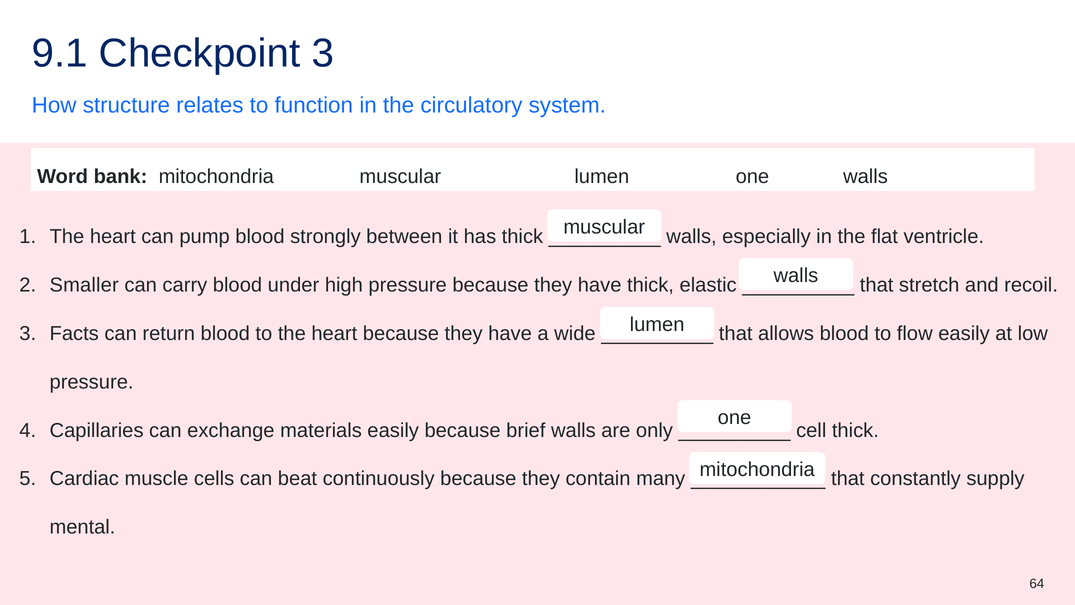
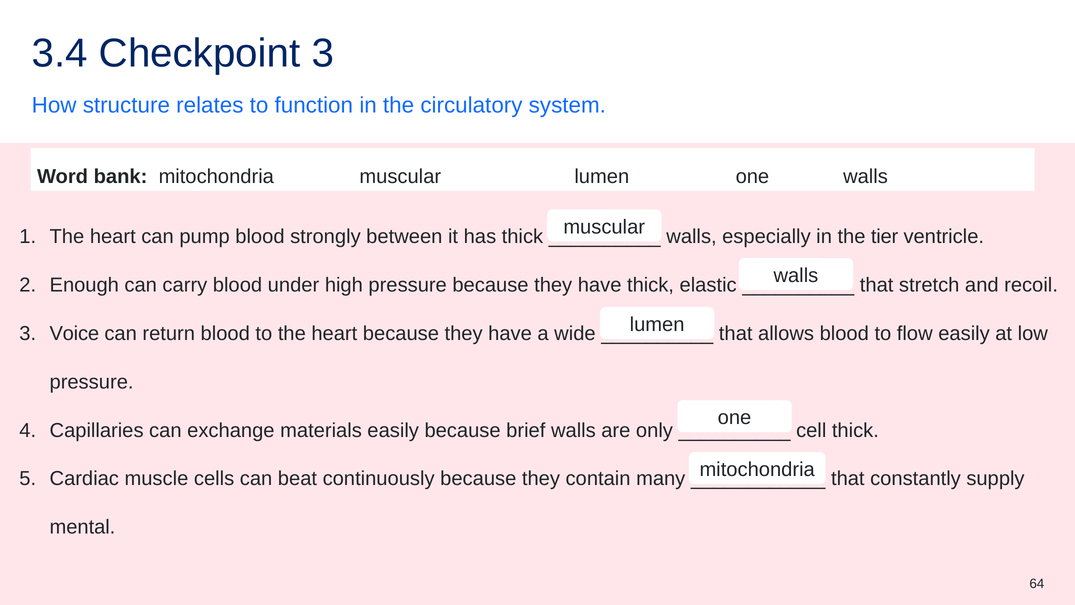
9.1: 9.1 -> 3.4 (60, 53)
flat: flat -> tier (885, 237)
Smaller: Smaller -> Enough (84, 285)
Facts: Facts -> Voice (74, 333)
